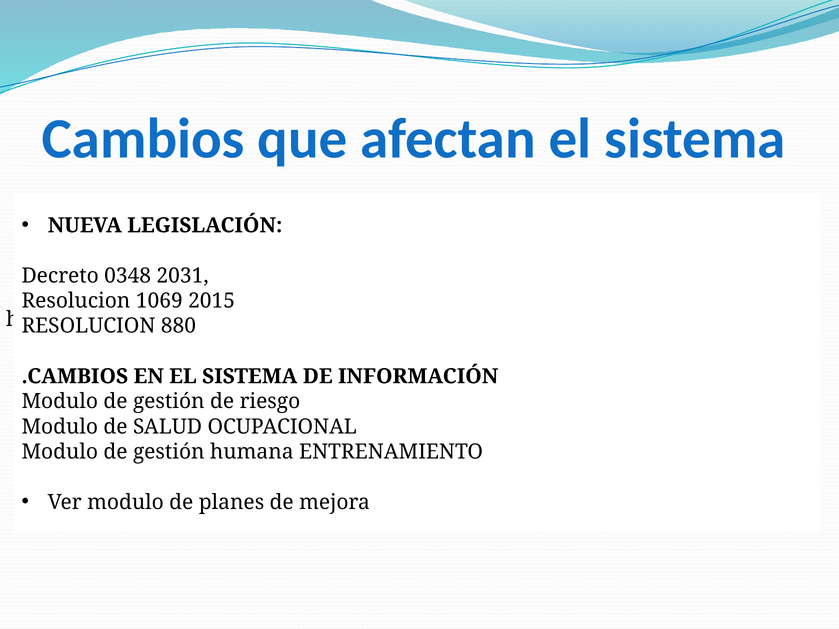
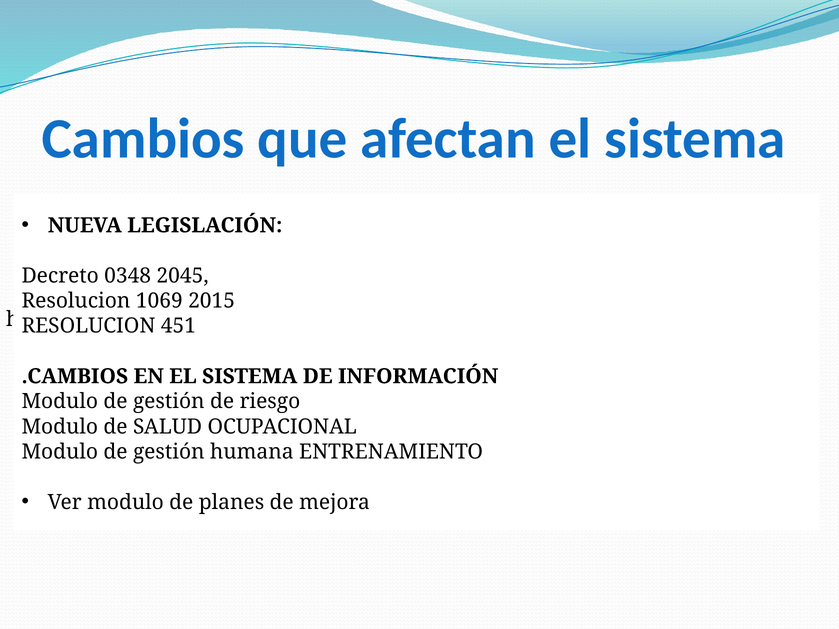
2031: 2031 -> 2045 (183, 276)
880: 880 -> 451 (178, 326)
